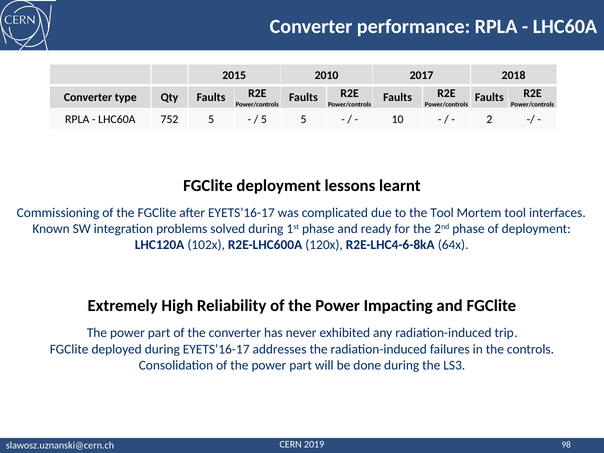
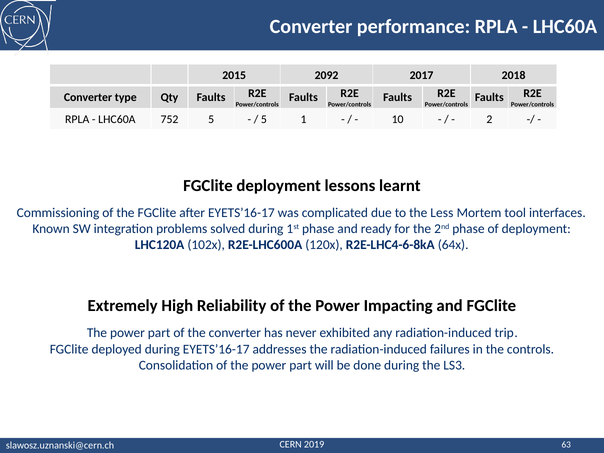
2010: 2010 -> 2092 (327, 75)
5 5: 5 -> 1 (303, 119)
the Tool: Tool -> Less (442, 213)
98: 98 -> 63 (566, 445)
